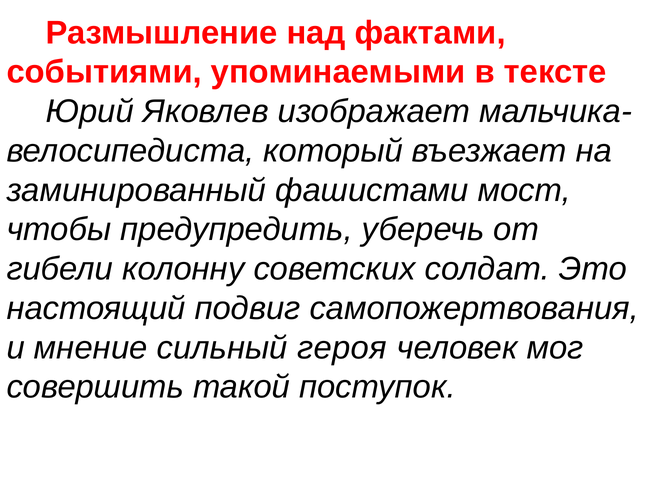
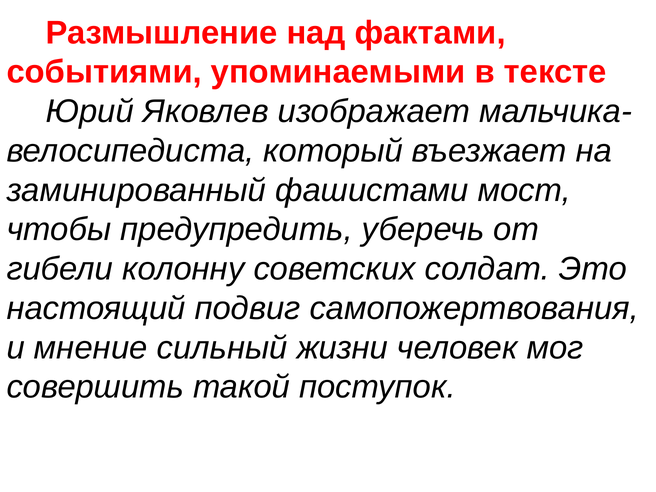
героя: героя -> жизни (342, 348)
